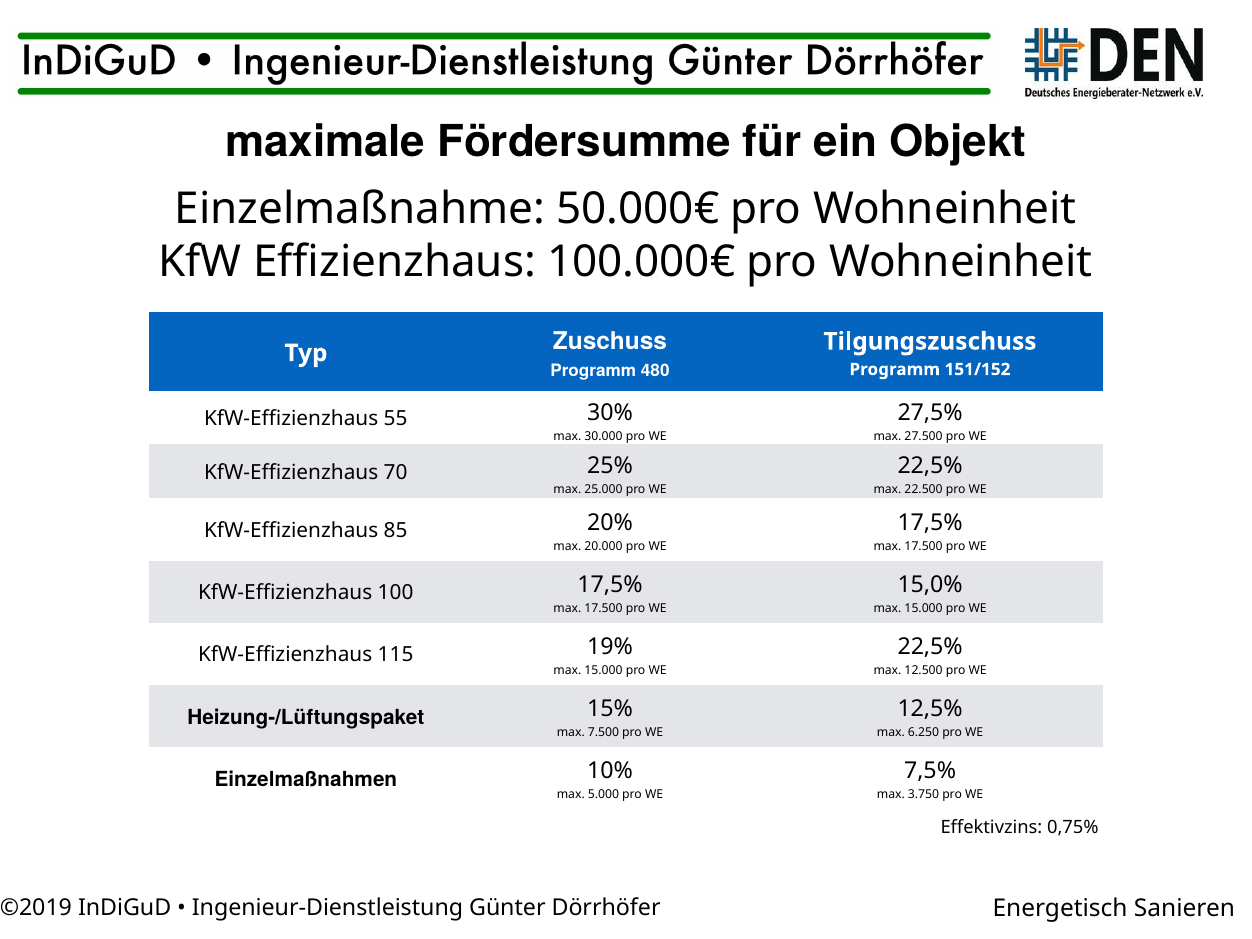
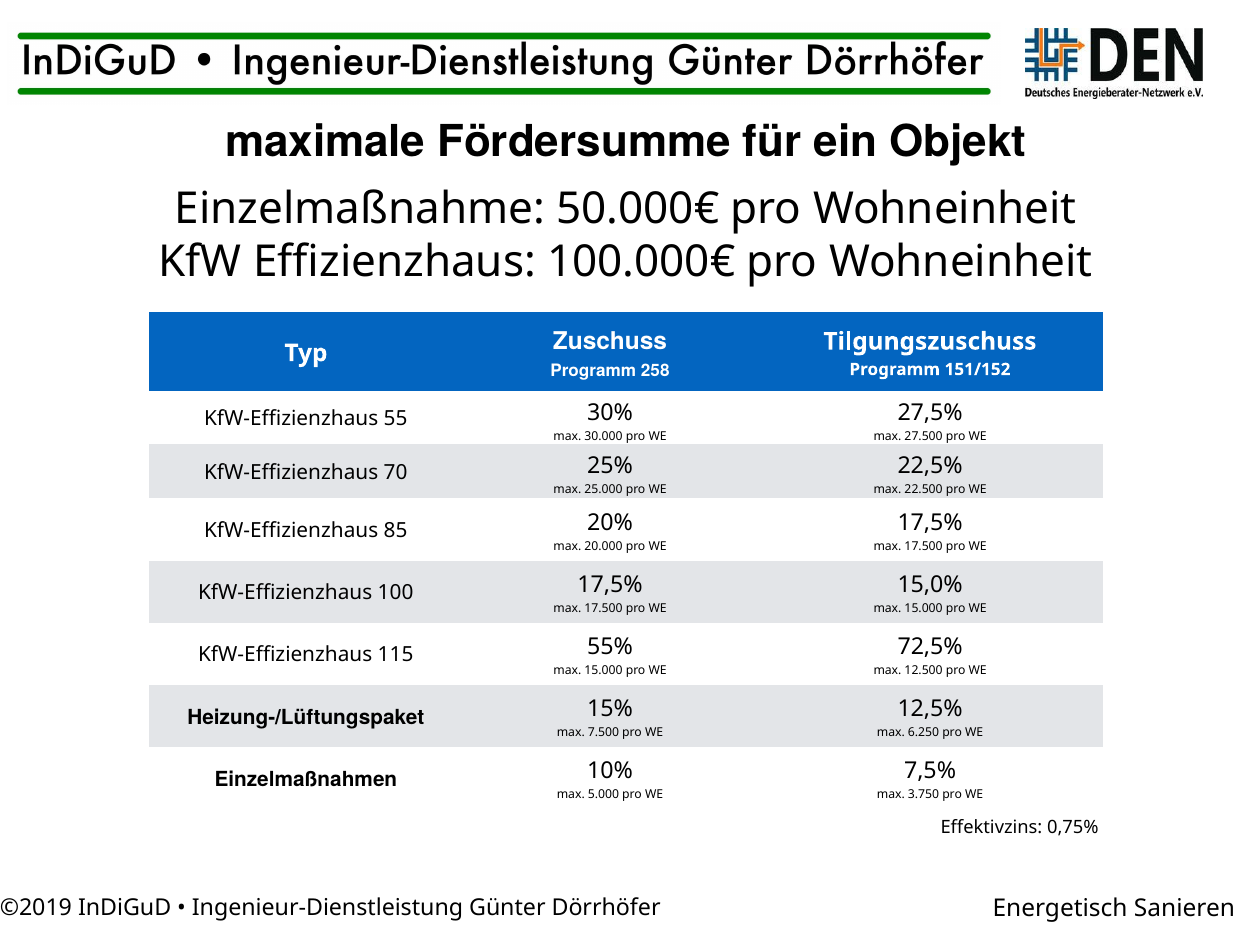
480: 480 -> 258 (655, 371)
22,5%: 22,5% -> 72,5% (930, 647)
19%: 19% -> 55% (610, 647)
